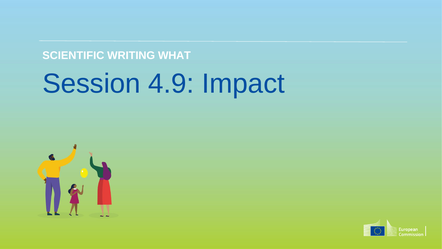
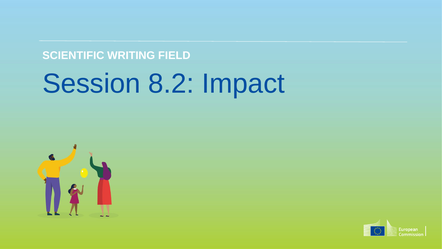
WHAT: WHAT -> FIELD (174, 55)
4.9: 4.9 -> 8.2 (171, 84)
